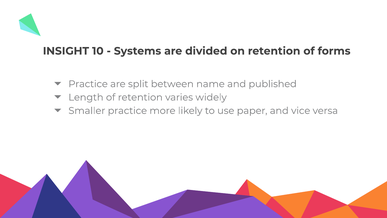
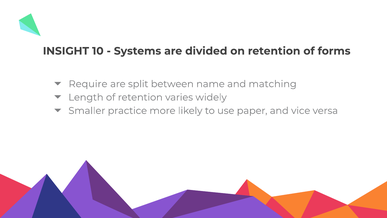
Practice: Practice -> Require (88, 84)
published: published -> matching (273, 84)
